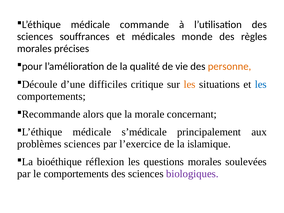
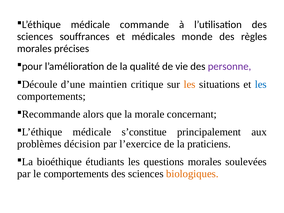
personne colour: orange -> purple (229, 66)
difficiles: difficiles -> maintien (108, 84)
s’médicale: s’médicale -> s’constitue (144, 132)
problèmes sciences: sciences -> décision (82, 144)
islamique: islamique -> praticiens (209, 144)
réflexion: réflexion -> étudiants (105, 162)
biologiques colour: purple -> orange (192, 174)
